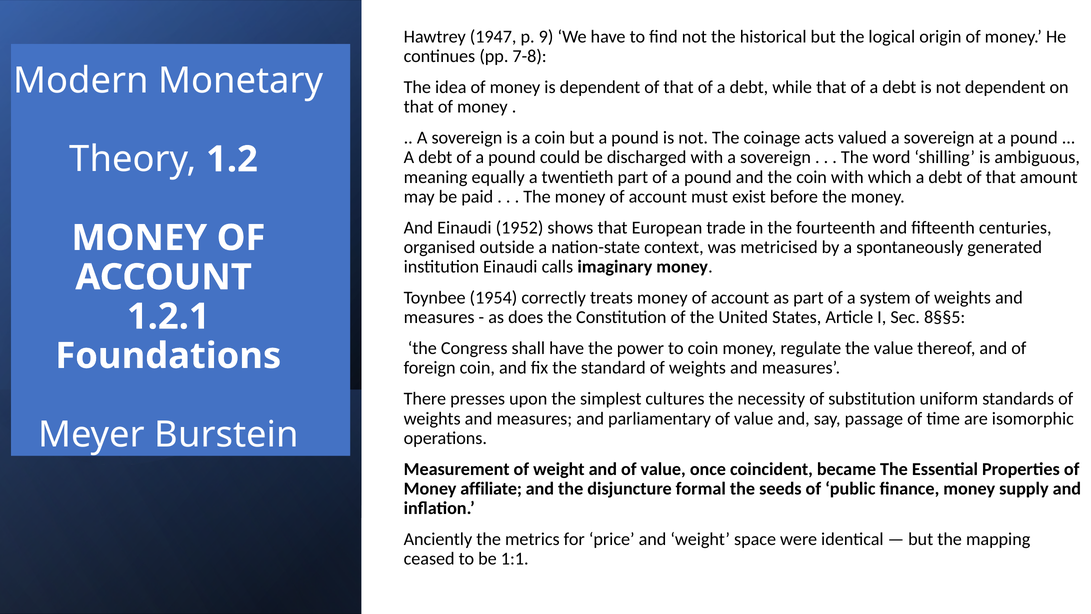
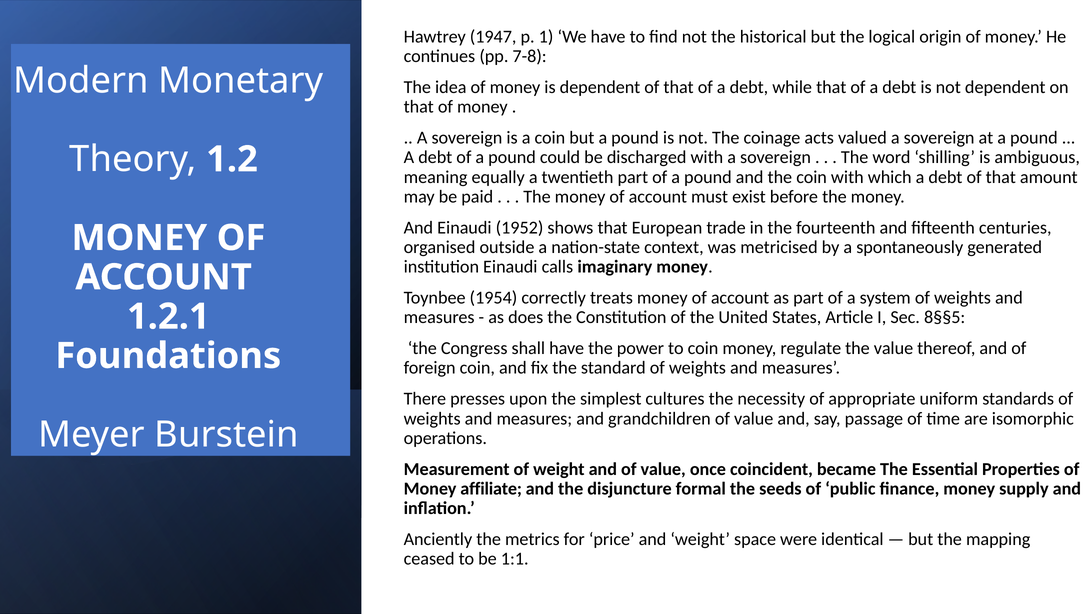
9: 9 -> 1 (546, 37)
substitution: substitution -> appropriate (872, 399)
parliamentary: parliamentary -> grandchildren (659, 418)
